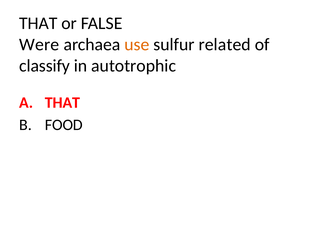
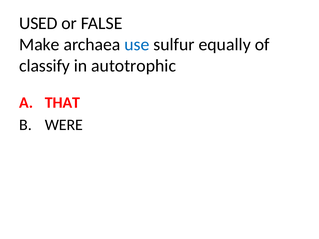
THAT: THAT -> USED (38, 23)
Were: Were -> Make (39, 45)
use colour: orange -> blue (137, 45)
related: related -> equally (225, 45)
FOOD: FOOD -> WERE (64, 125)
